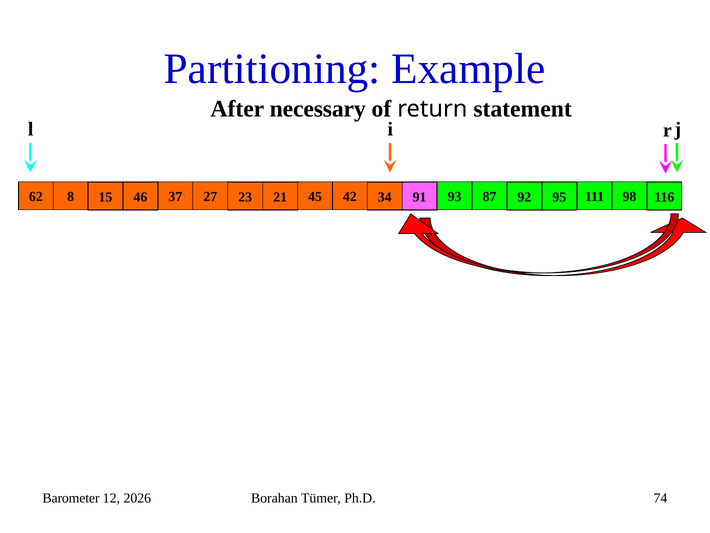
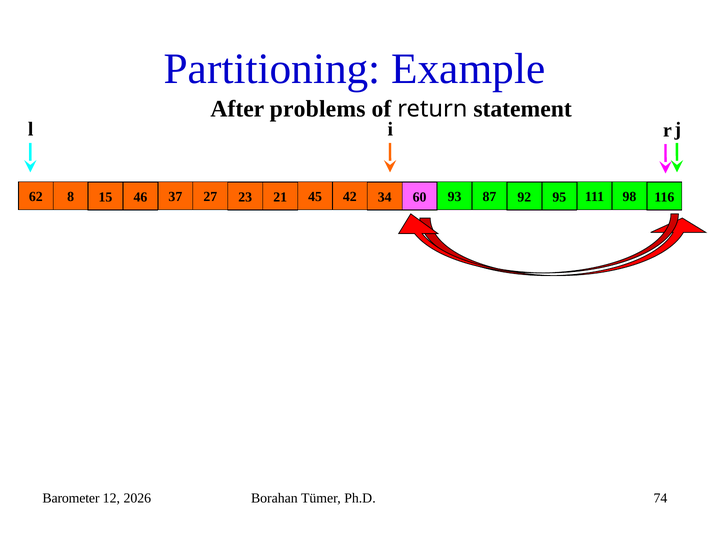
necessary: necessary -> problems (318, 109)
91: 91 -> 60 (420, 197)
